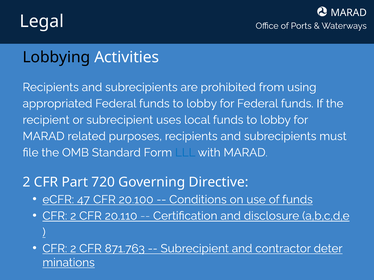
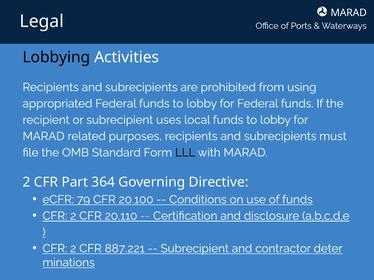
LLL colour: blue -> black (185, 153)
720: 720 -> 364 (103, 182)
47: 47 -> 79 (84, 200)
871.763: 871.763 -> 887.221 (125, 249)
